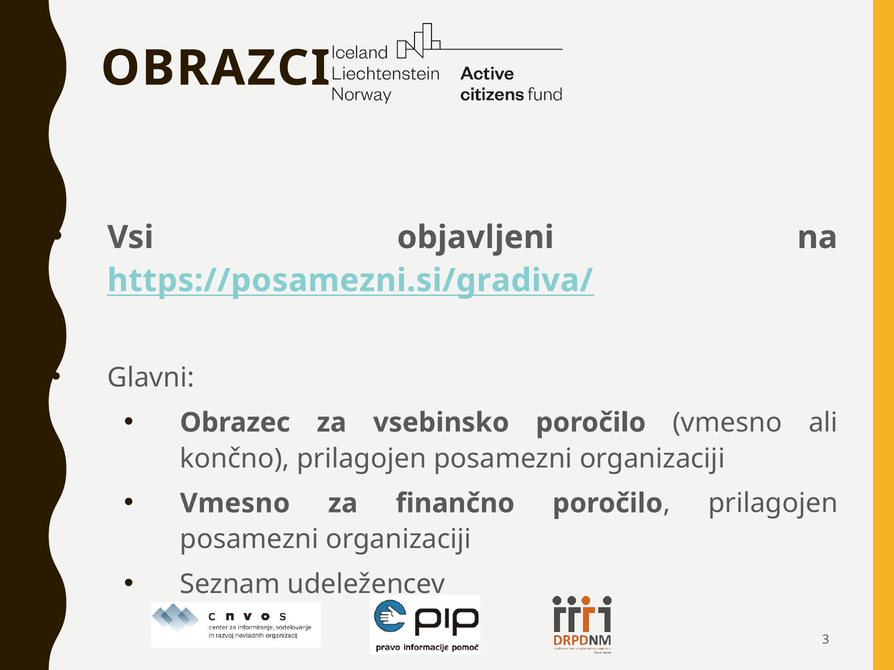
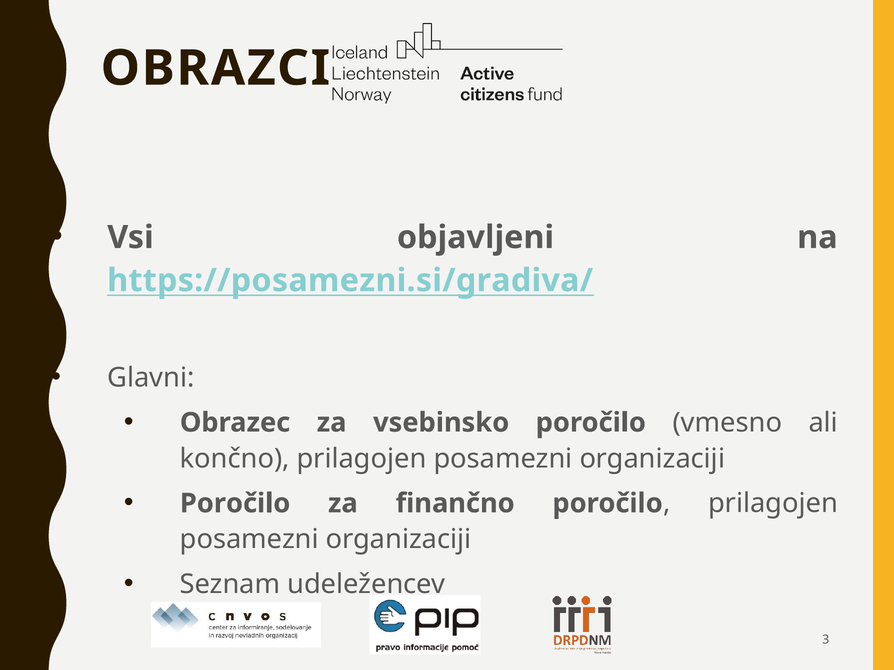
Vmesno: Vmesno -> Poročilo (235, 504)
